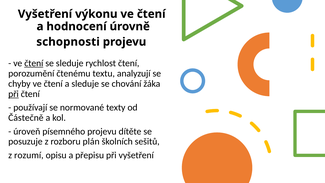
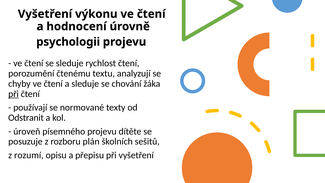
schopnosti: schopnosti -> psychologii (68, 42)
čtení underline: present -> none (34, 63)
Částečně: Částečně -> Odstranit (26, 118)
